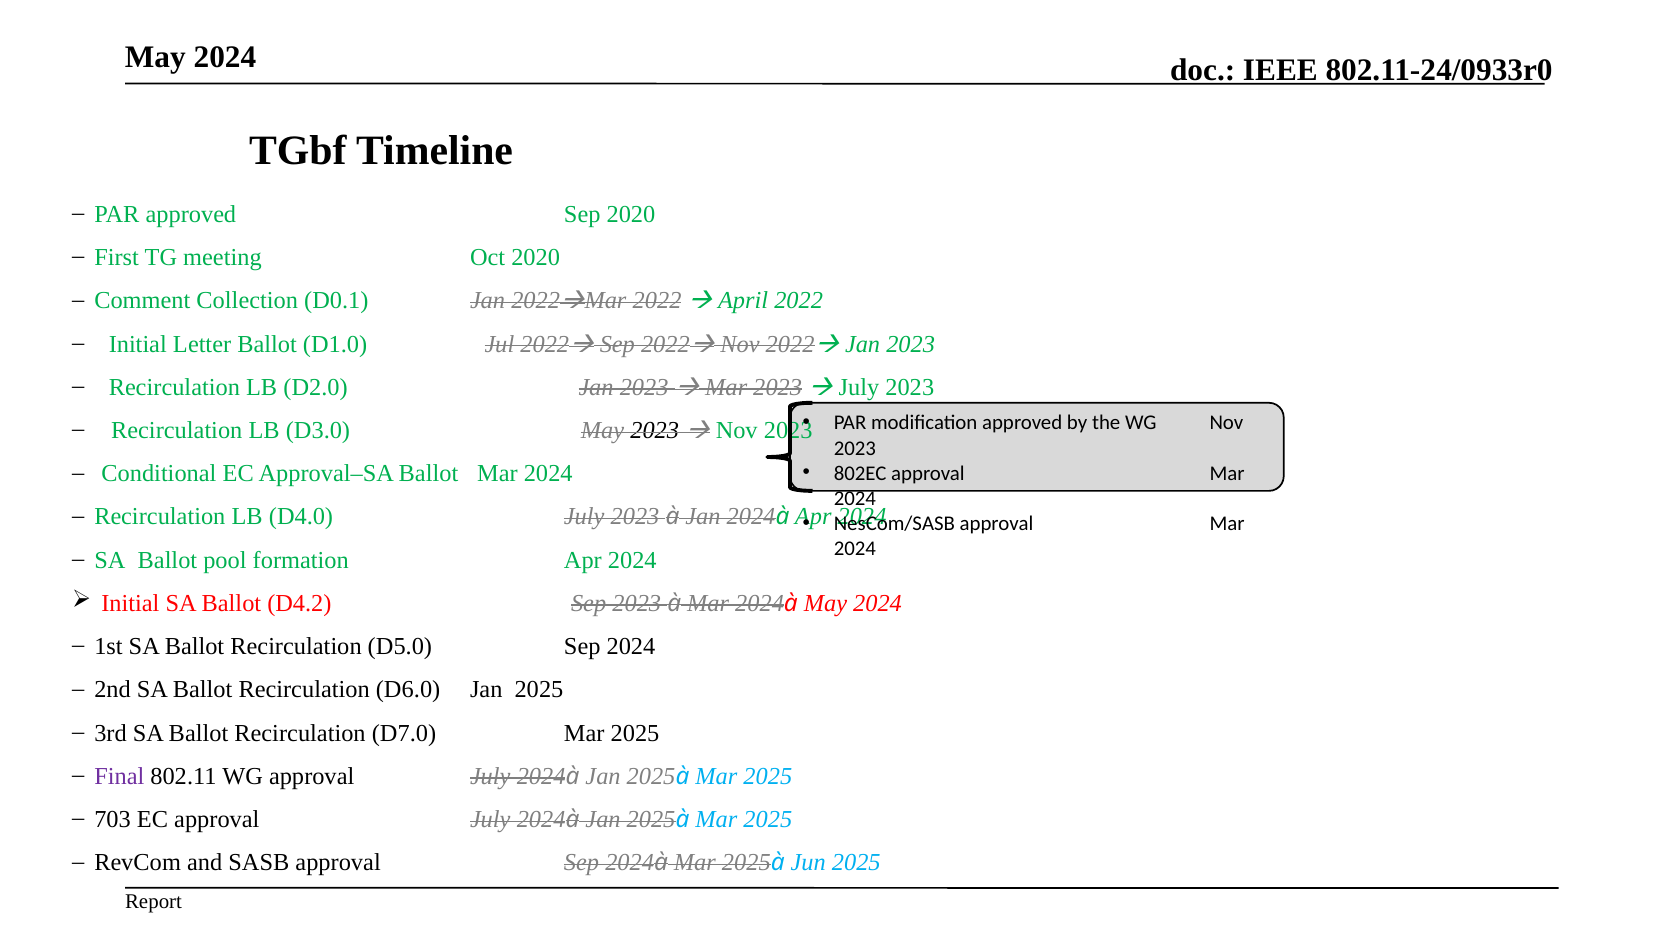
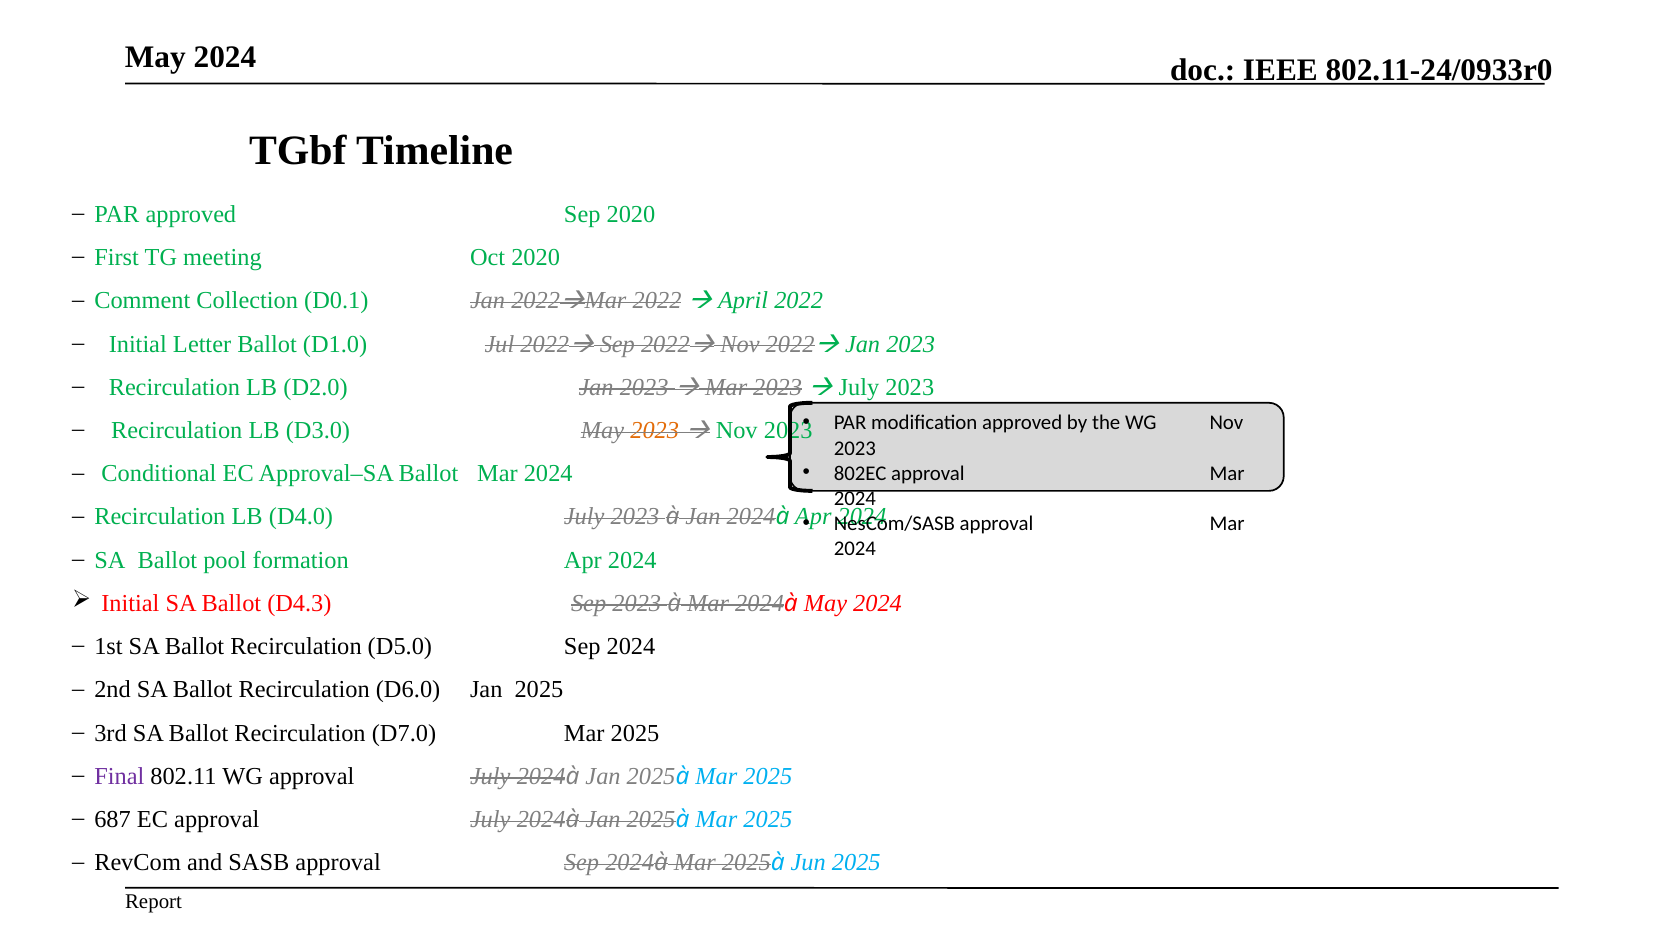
2023 colour: black -> orange (655, 430)
D4.2: D4.2 -> D4.3 (299, 603)
703: 703 -> 687 (113, 819)
